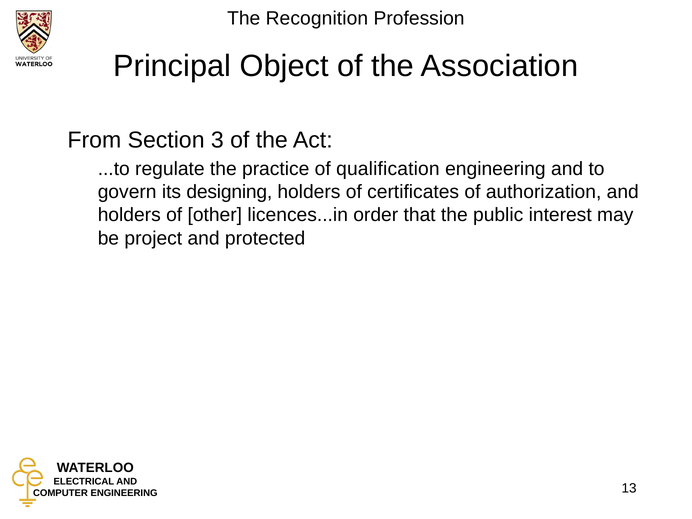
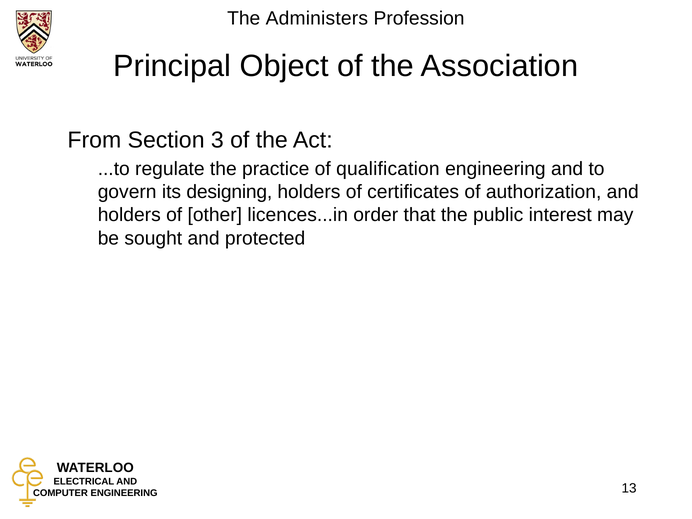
Recognition: Recognition -> Administers (317, 19)
project: project -> sought (153, 238)
